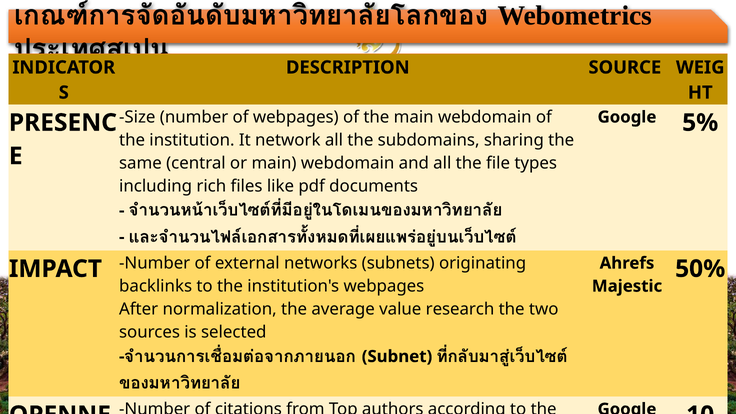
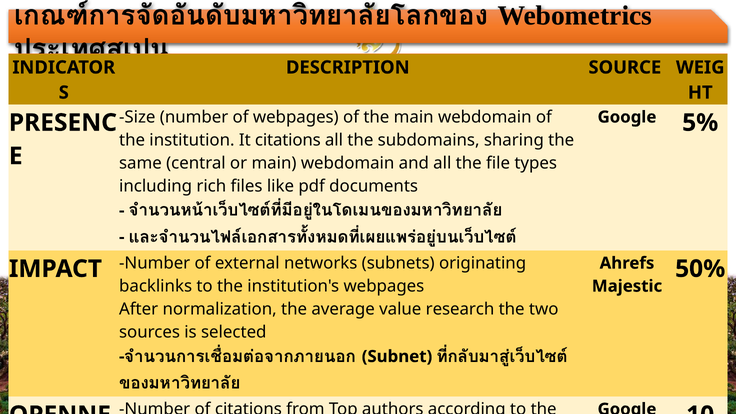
It network: network -> citations (288, 140)
